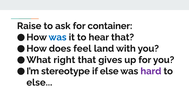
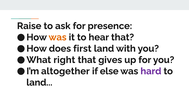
container: container -> presence (110, 26)
was colour: blue -> orange (58, 37)
feel: feel -> first (82, 49)
stereotype: stereotype -> altogether (65, 71)
else: else -> land (39, 83)
